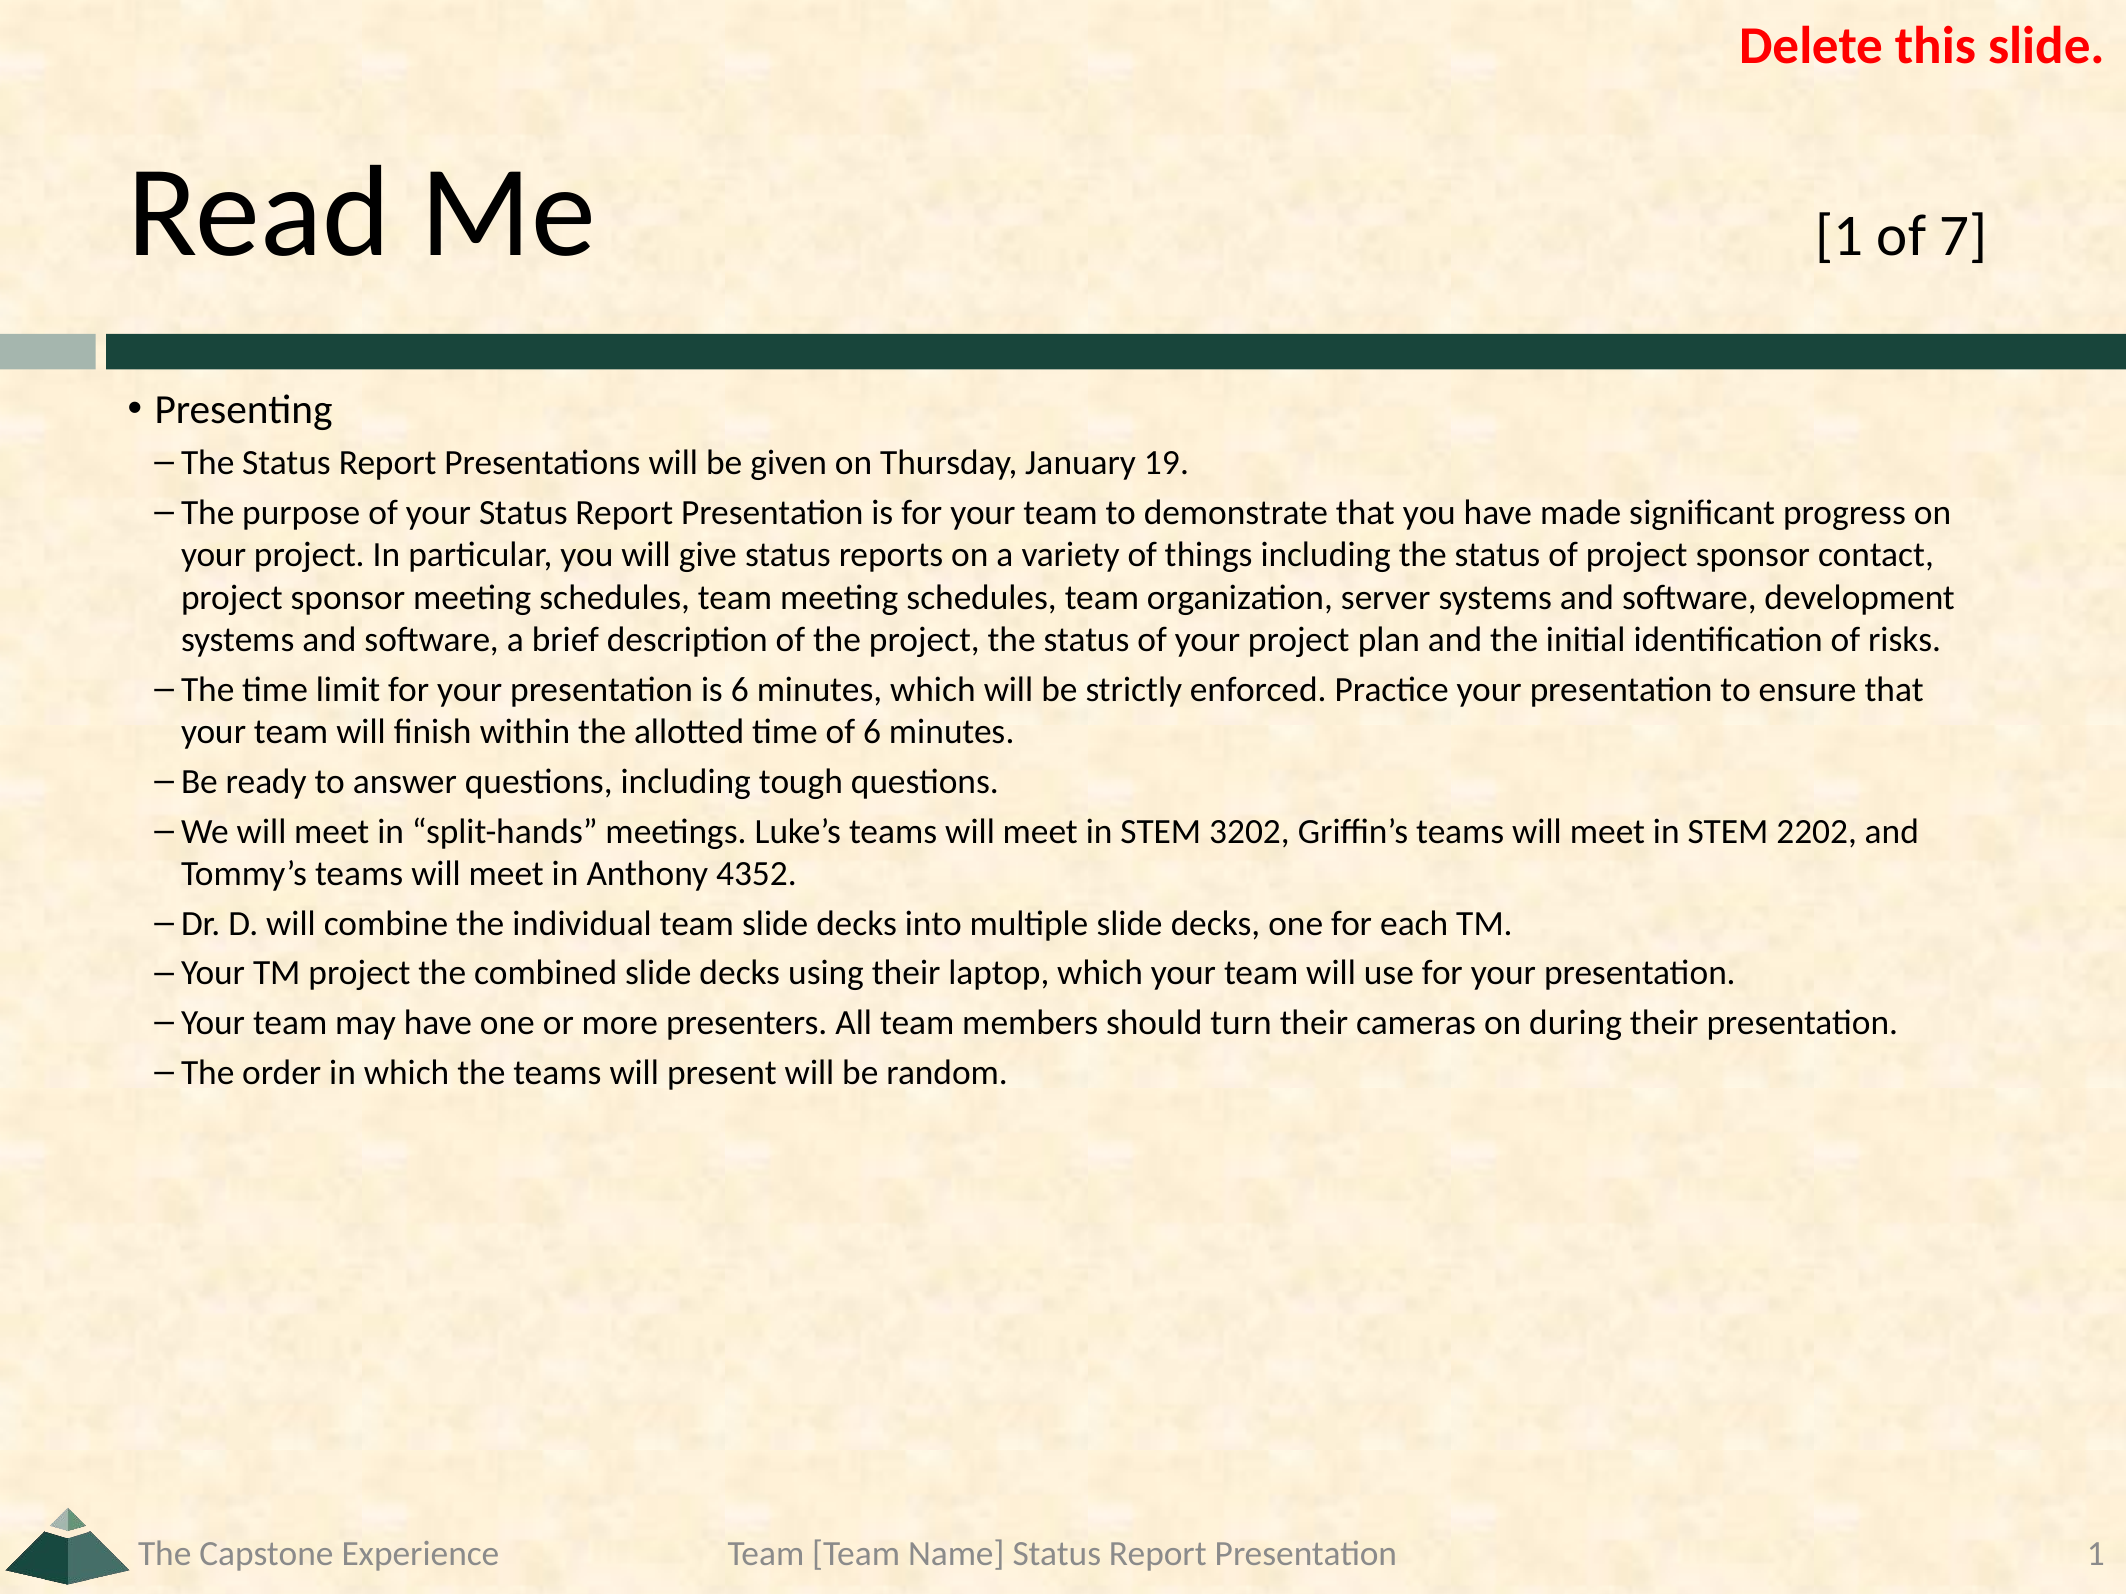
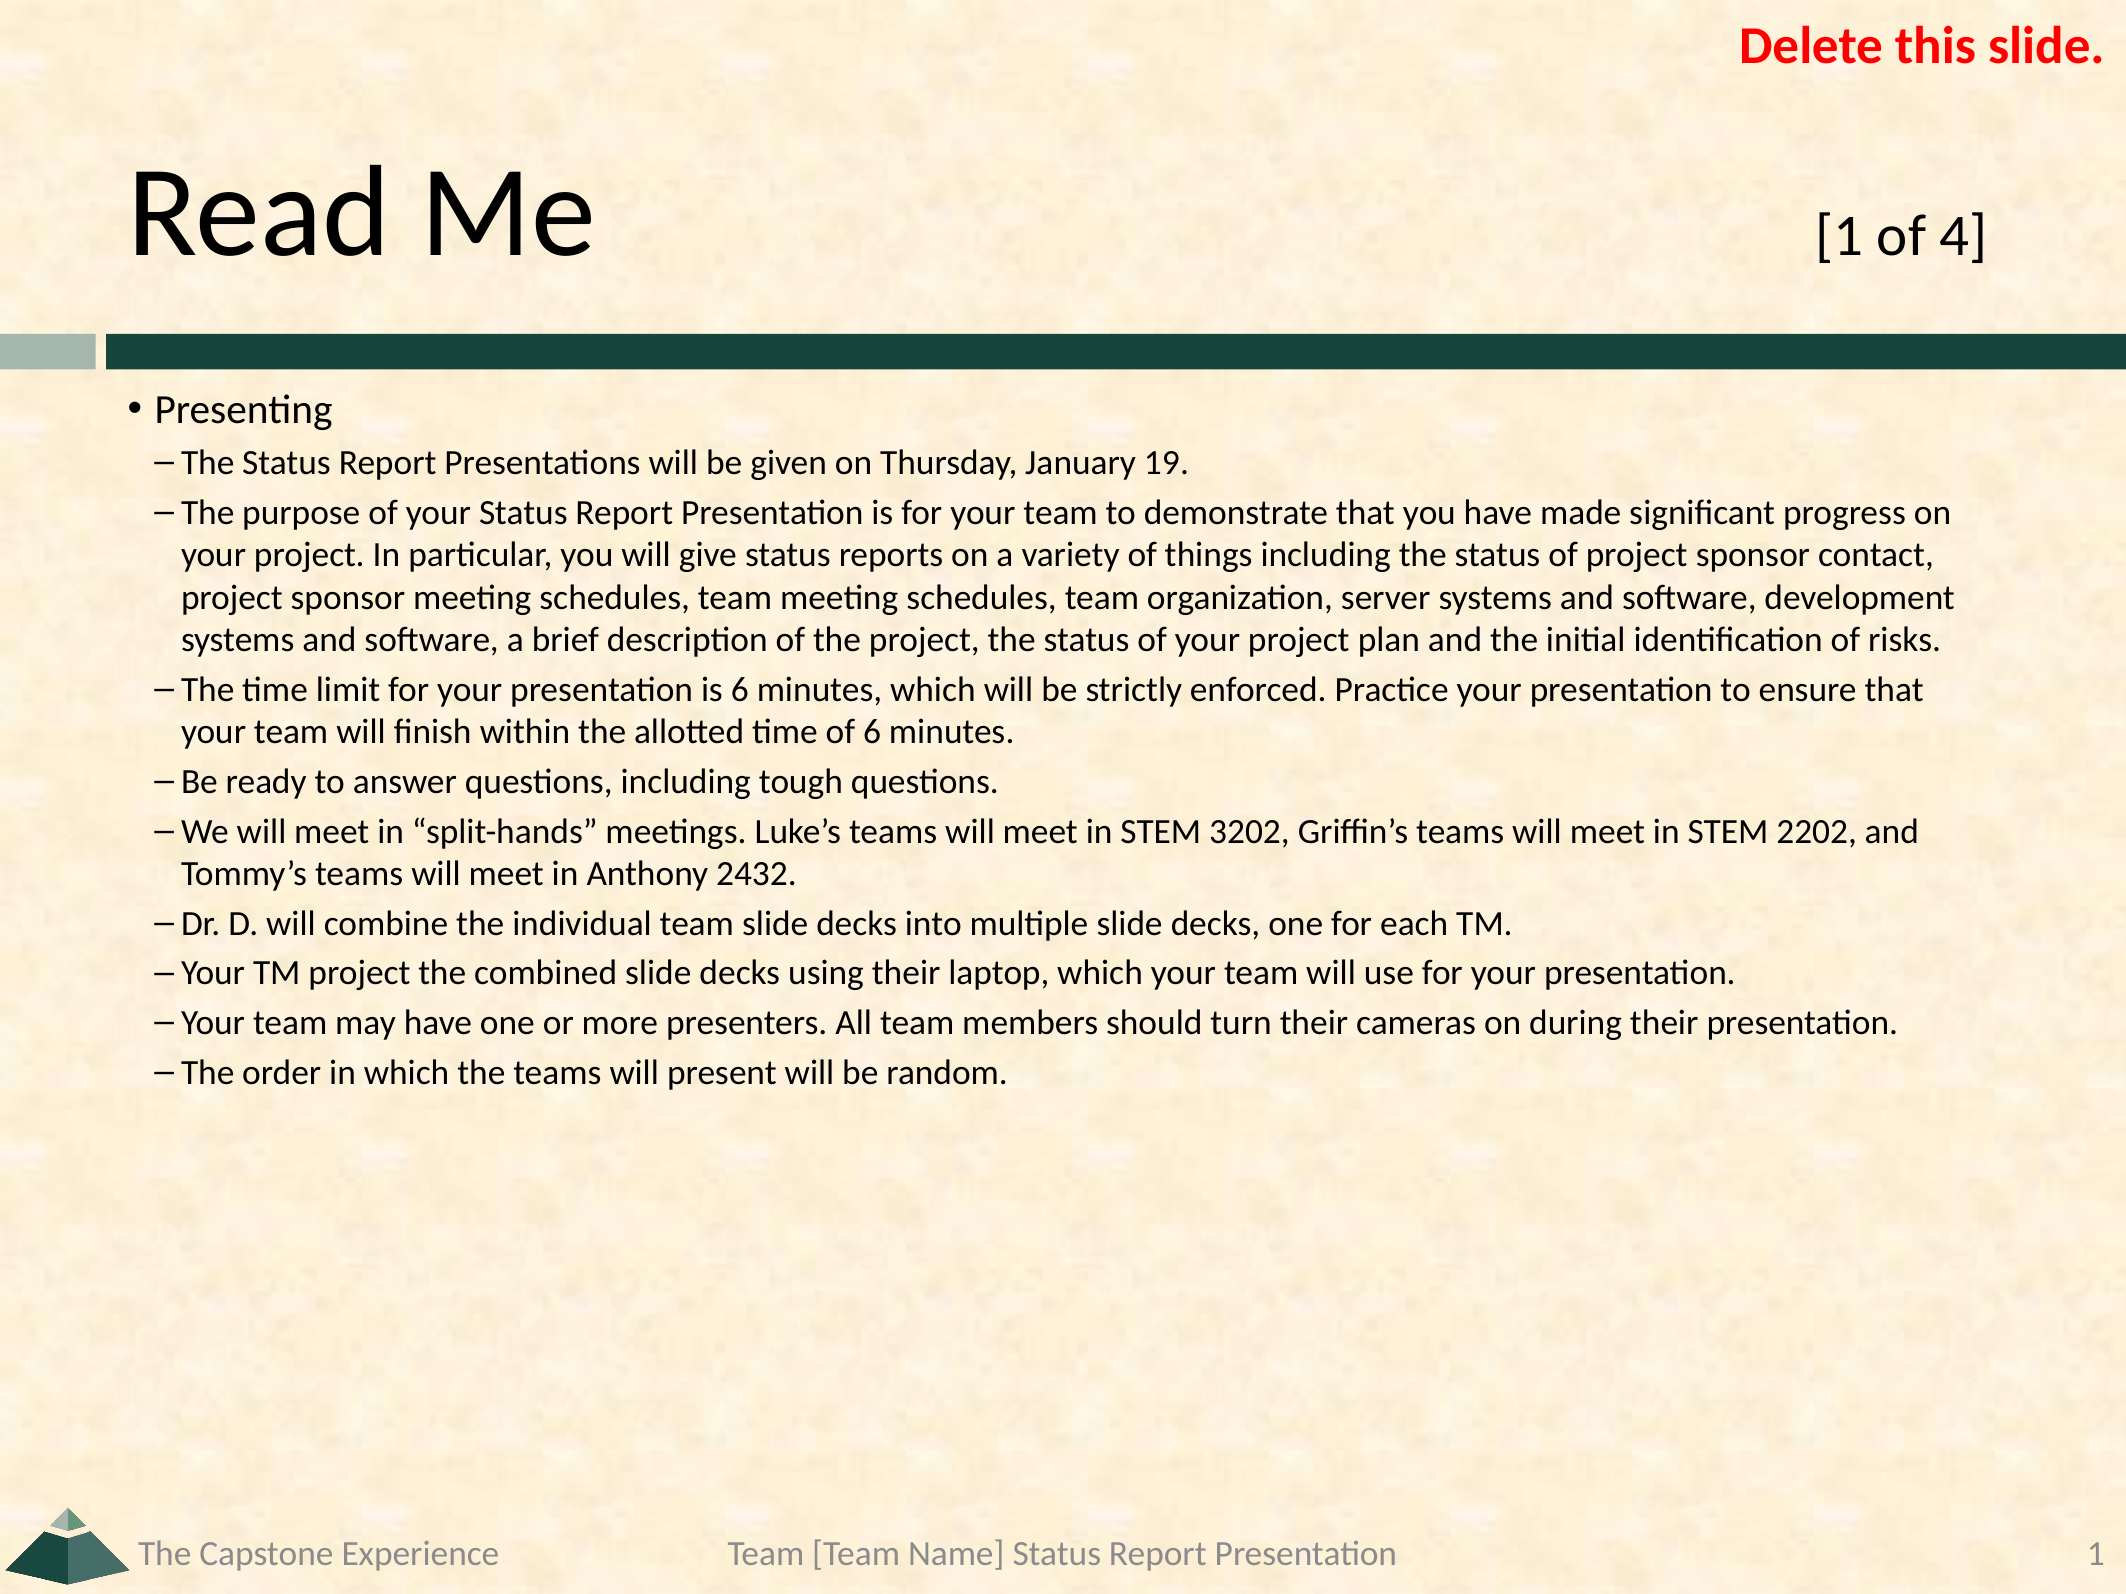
7: 7 -> 4 (1964, 236)
4352: 4352 -> 2432 (756, 874)
